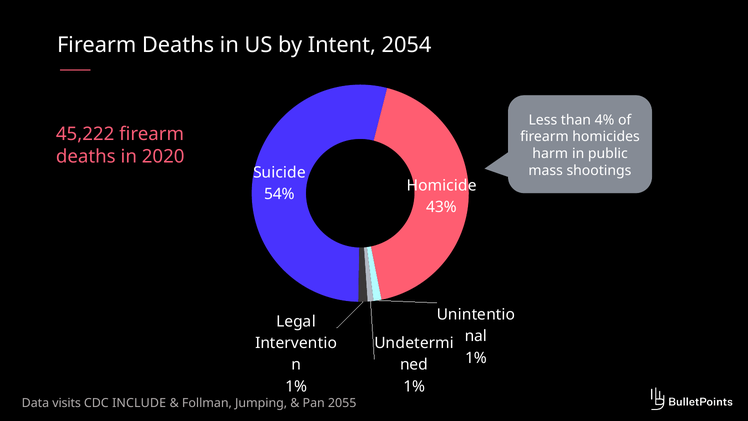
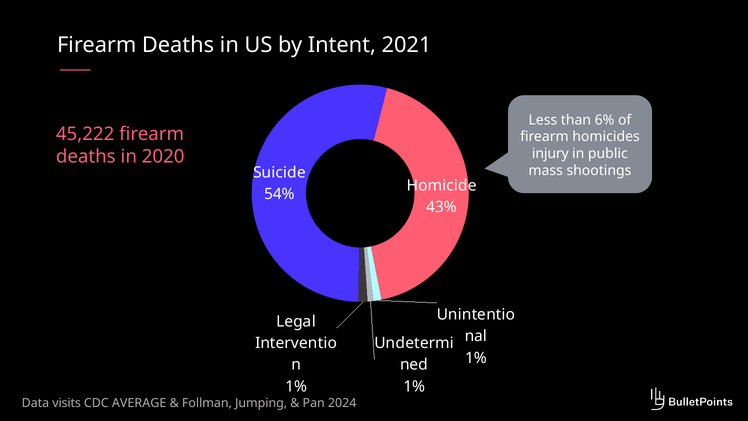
2054: 2054 -> 2021 (406, 45)
4%: 4% -> 6% (605, 120)
harm: harm -> injury (550, 153)
INCLUDE: INCLUDE -> AVERAGE (139, 403)
2055: 2055 -> 2024 (342, 403)
